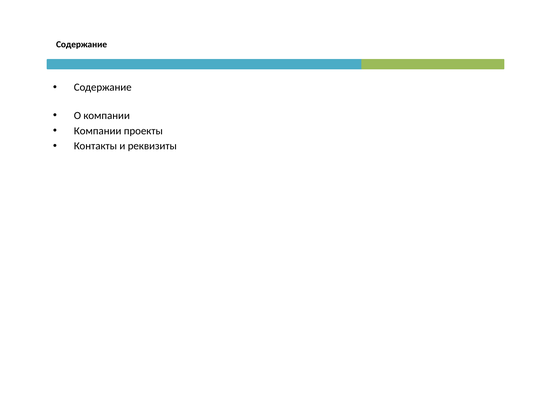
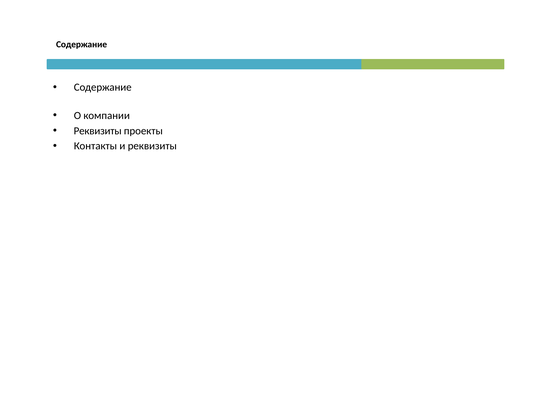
Компании: Компании -> Реквизиты (98, 131)
